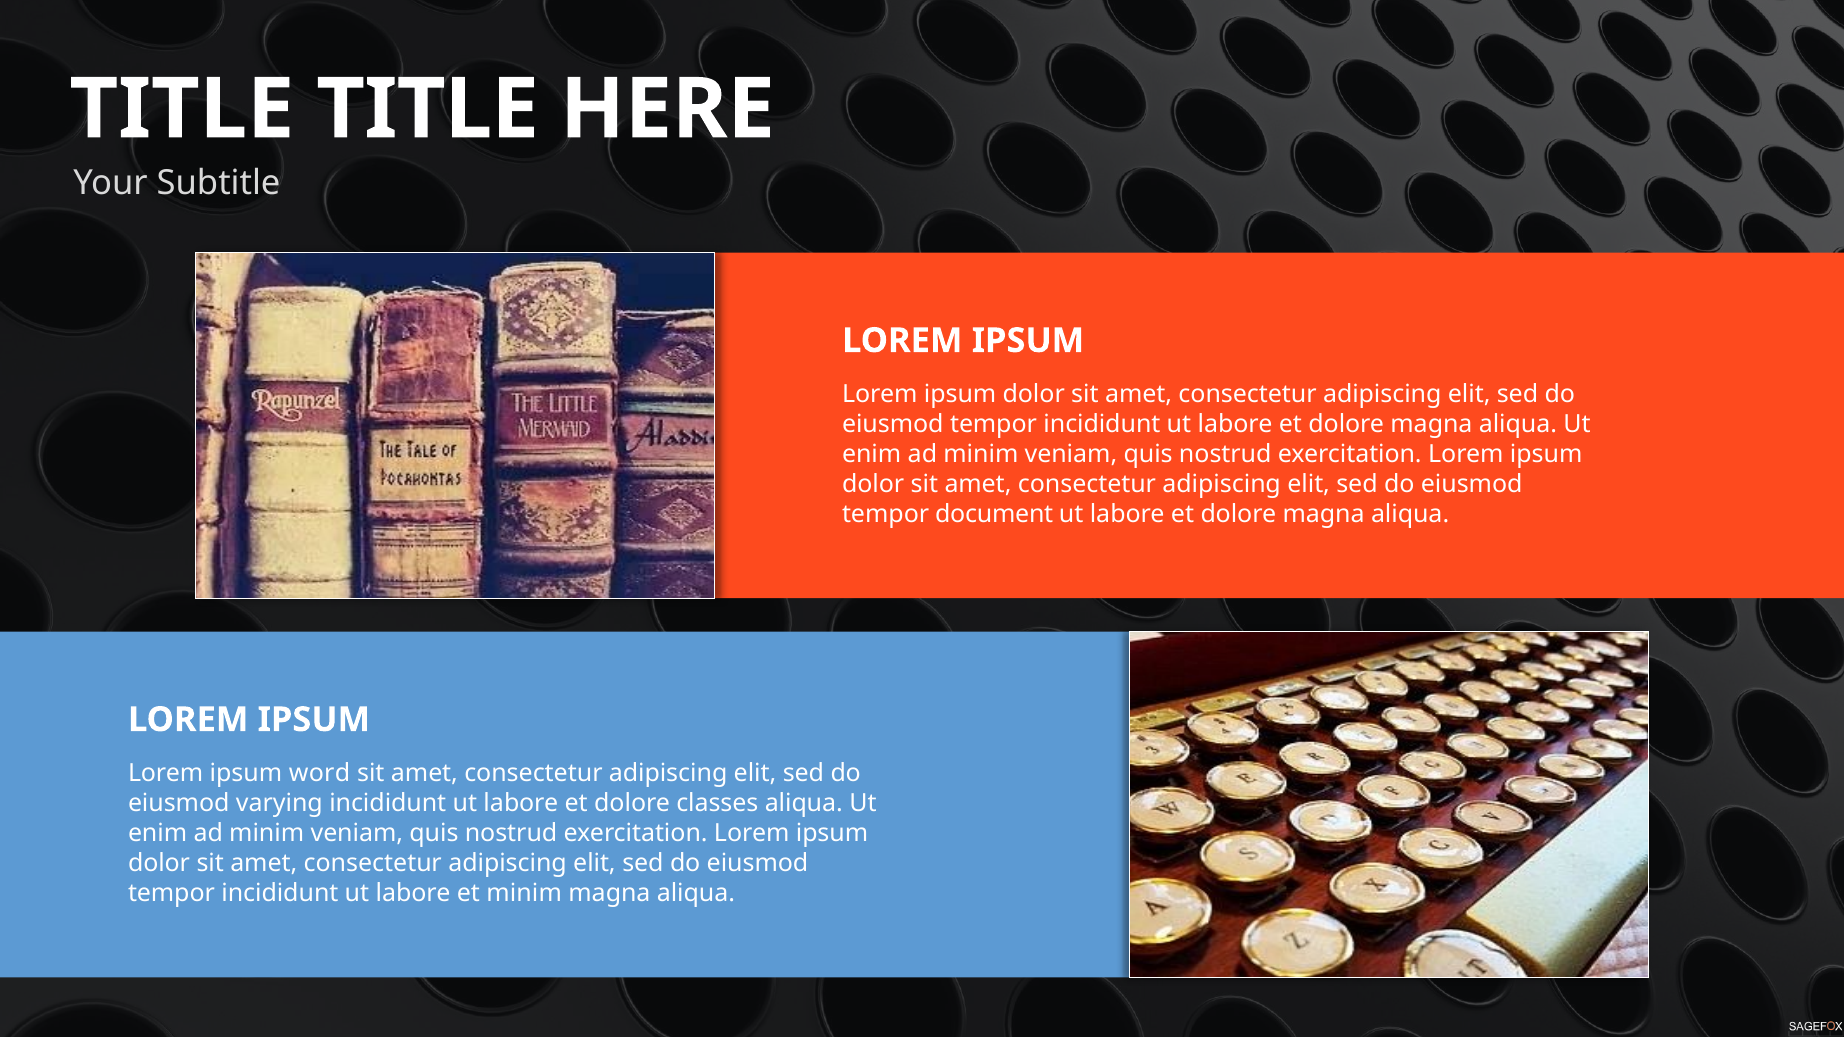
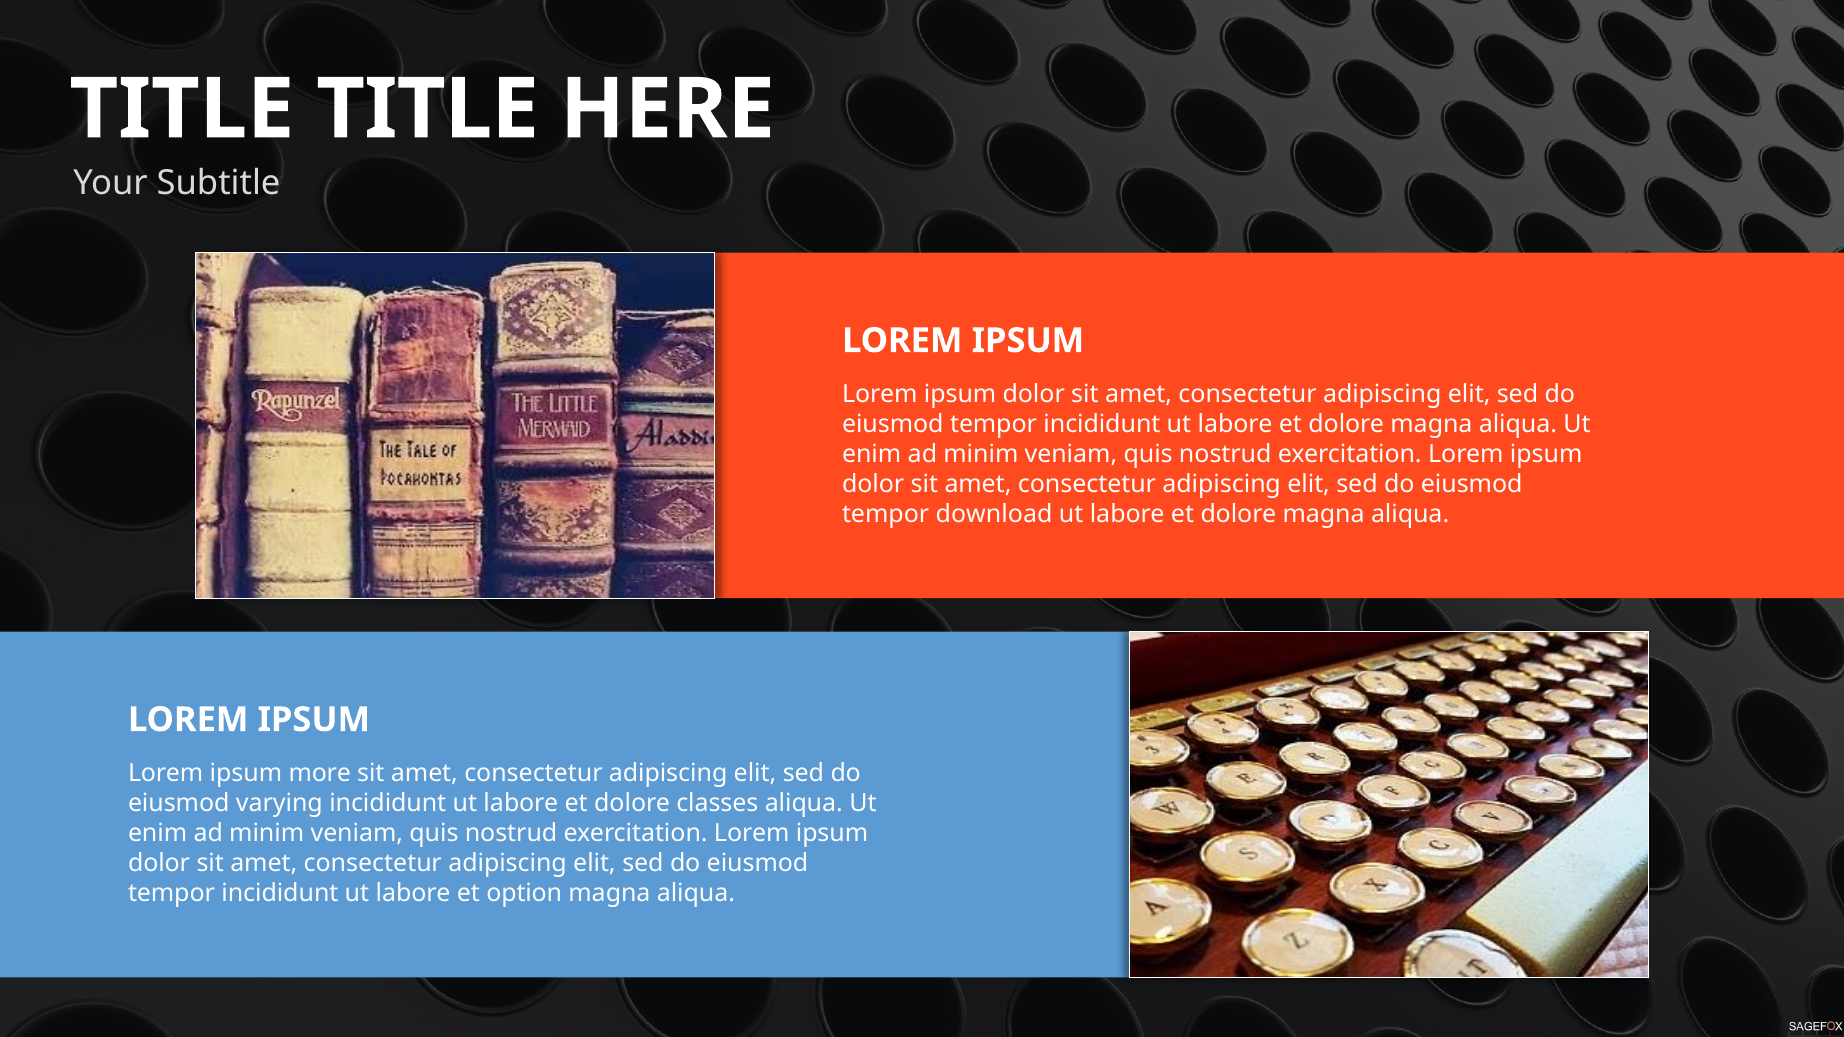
document: document -> download (994, 514)
word: word -> more (320, 773)
et minim: minim -> option (524, 893)
